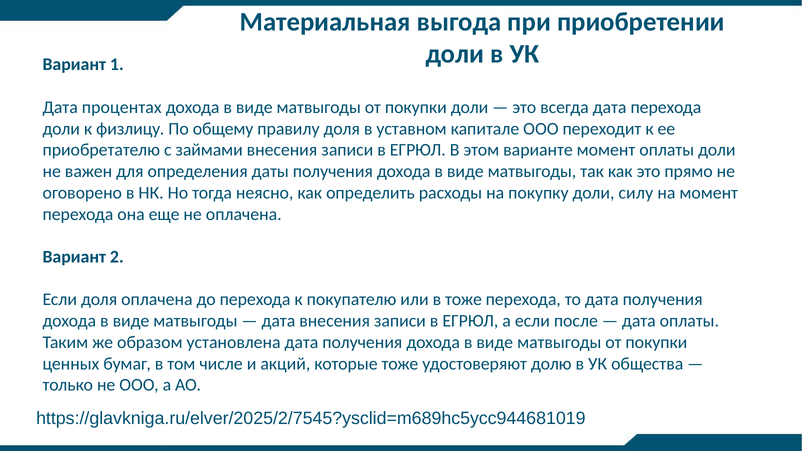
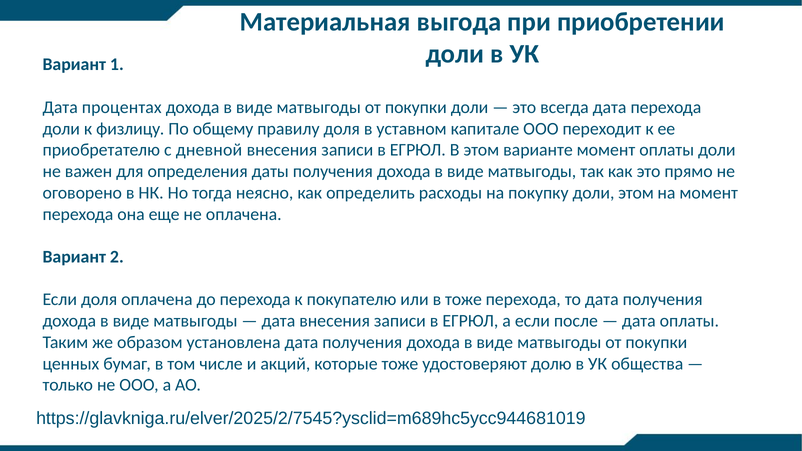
займами: займами -> дневной (209, 150)
доли силу: силу -> этом (636, 193)
